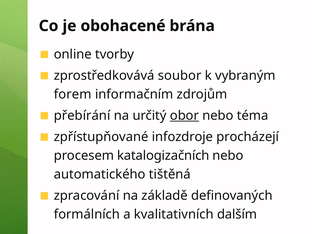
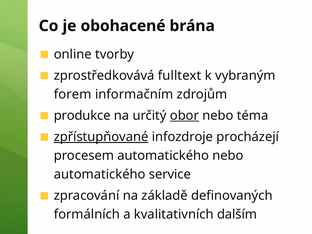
soubor: soubor -> fulltext (180, 76)
přebírání: přebírání -> produkce (82, 116)
zpřístupňované underline: none -> present (101, 137)
procesem katalogizačních: katalogizačních -> automatického (163, 156)
tištěná: tištěná -> service (170, 174)
